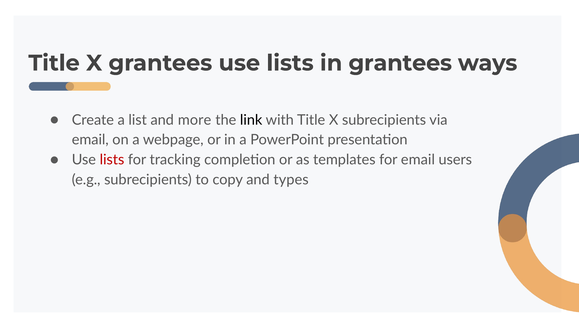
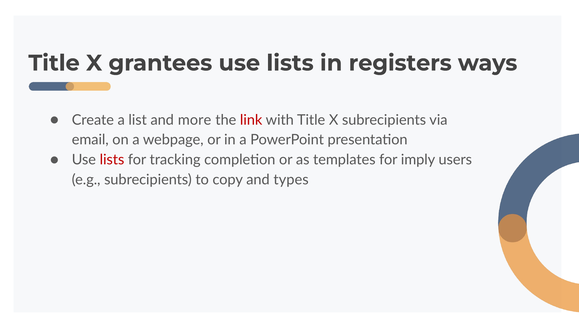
in grantees: grantees -> registers (400, 63)
link colour: black -> red (251, 120)
for email: email -> imply (418, 160)
